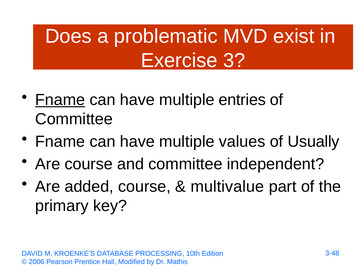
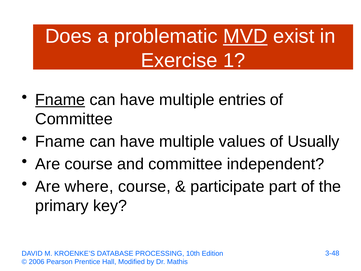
MVD underline: none -> present (245, 36)
3: 3 -> 1 (234, 60)
added: added -> where (89, 186)
multivalue: multivalue -> participate (227, 186)
